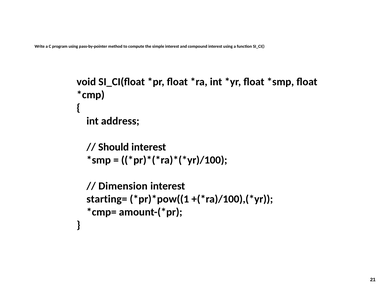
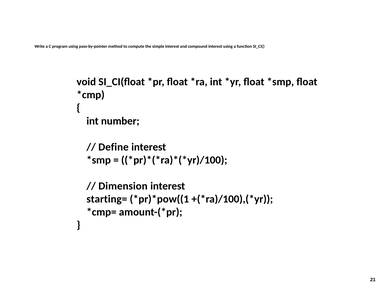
address: address -> number (120, 121)
Should: Should -> Define (113, 147)
